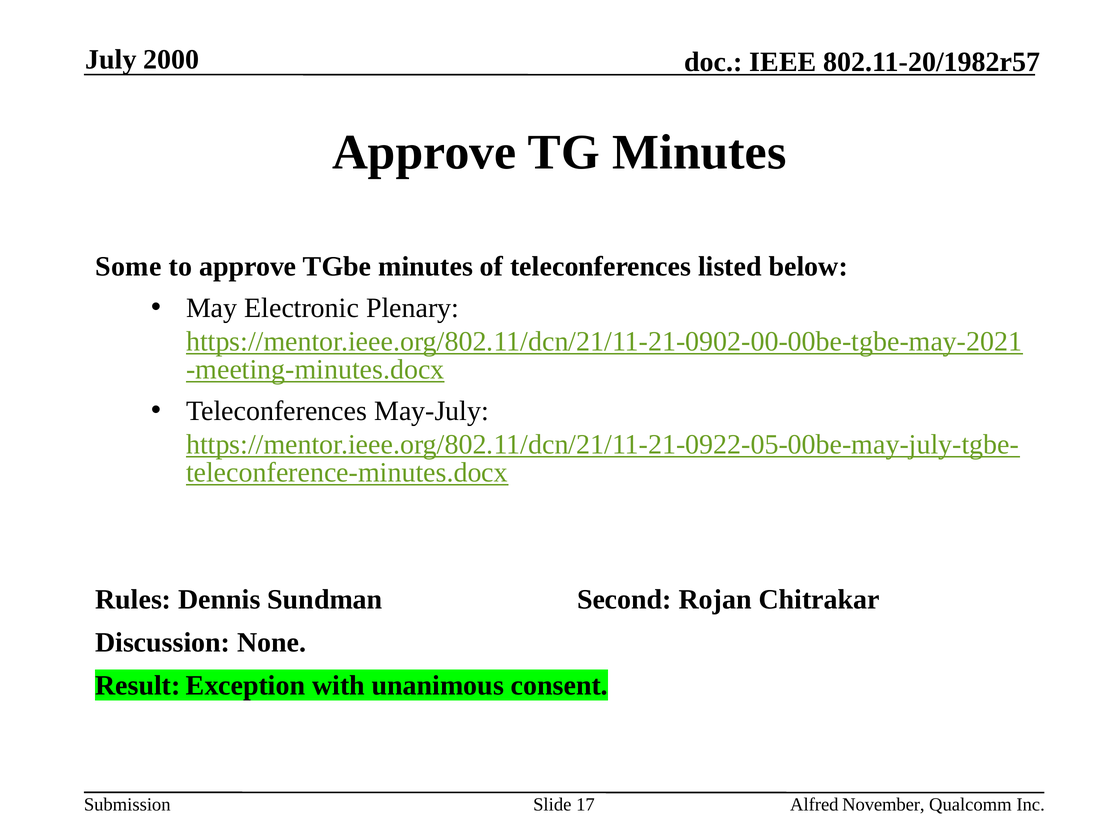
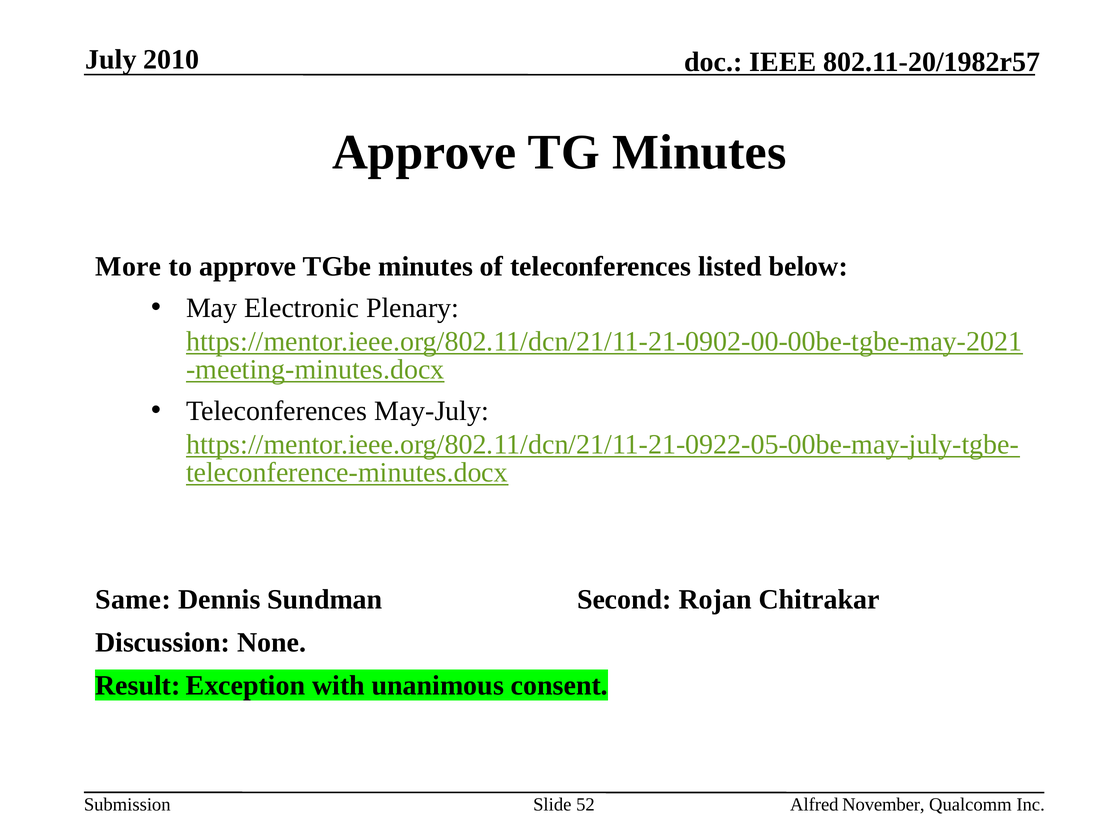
2000: 2000 -> 2010 (171, 59)
Some: Some -> More (128, 267)
Rules: Rules -> Same (133, 600)
17: 17 -> 52 (585, 805)
